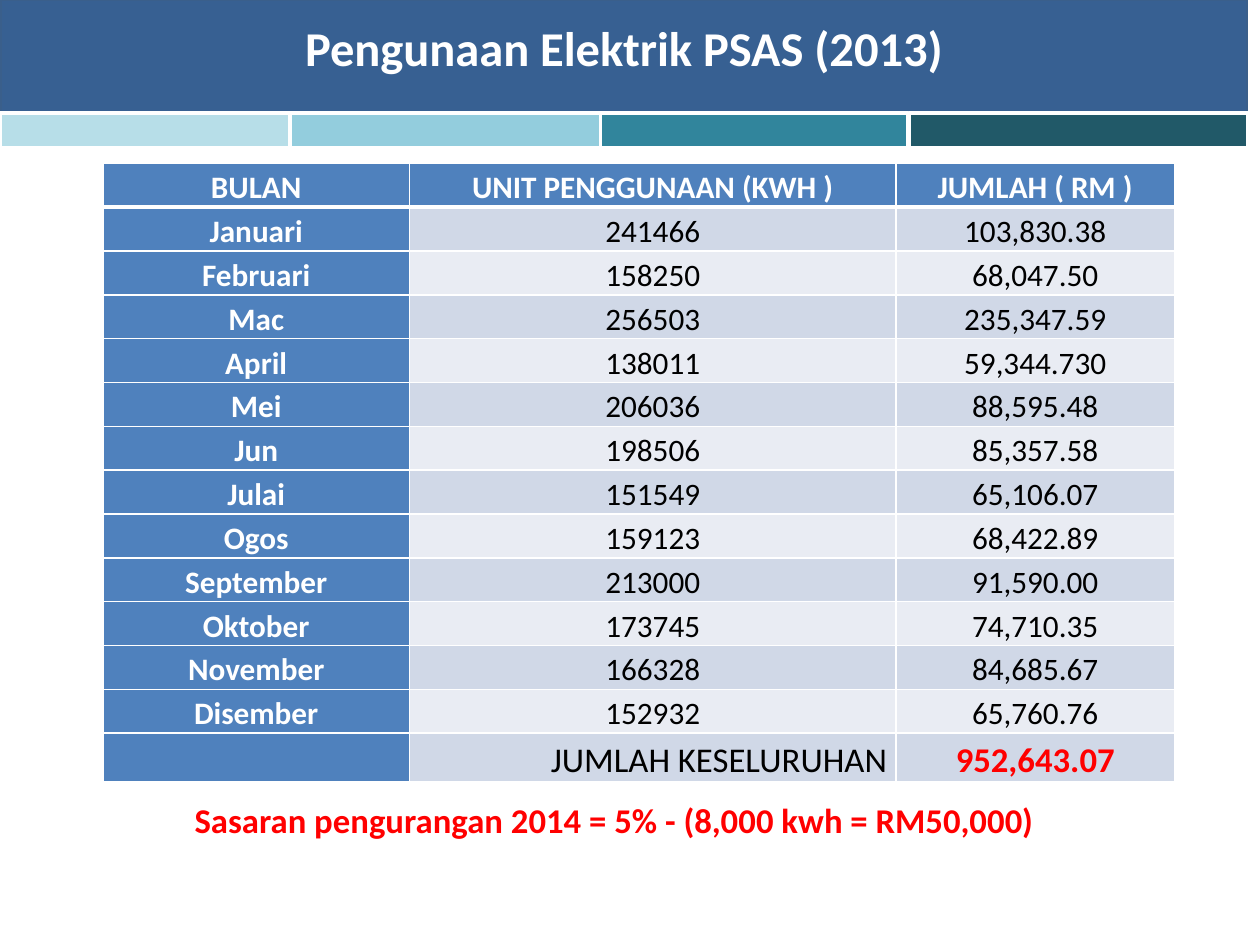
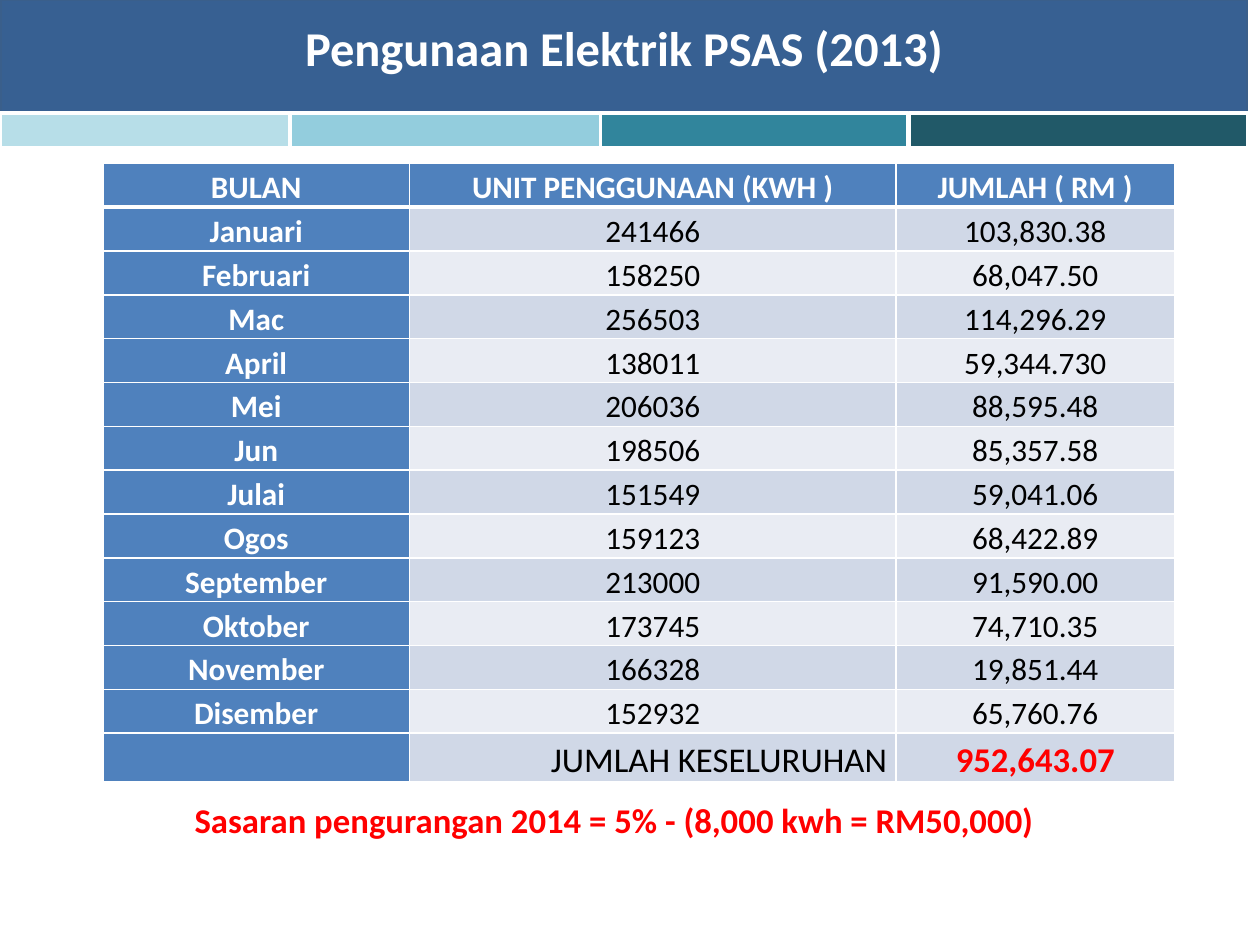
235,347.59: 235,347.59 -> 114,296.29 (1035, 320)
65,106.07: 65,106.07 -> 59,041.06 (1035, 495)
84,685.67: 84,685.67 -> 19,851.44 (1035, 671)
